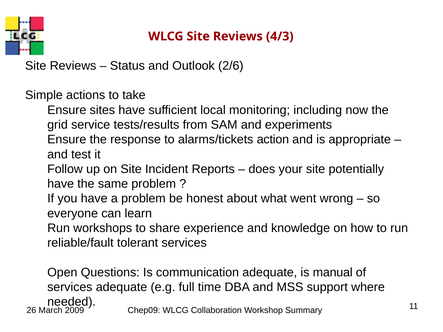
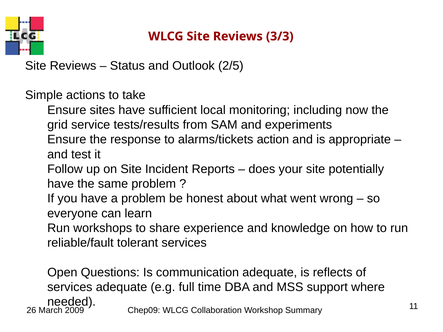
4/3: 4/3 -> 3/3 (280, 36)
2/6: 2/6 -> 2/5 (231, 66)
manual: manual -> reflects (333, 273)
